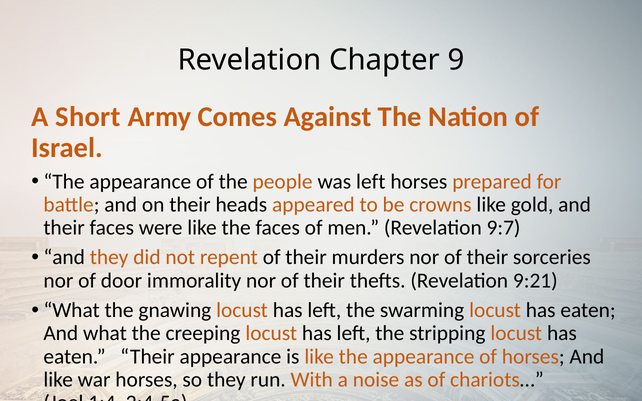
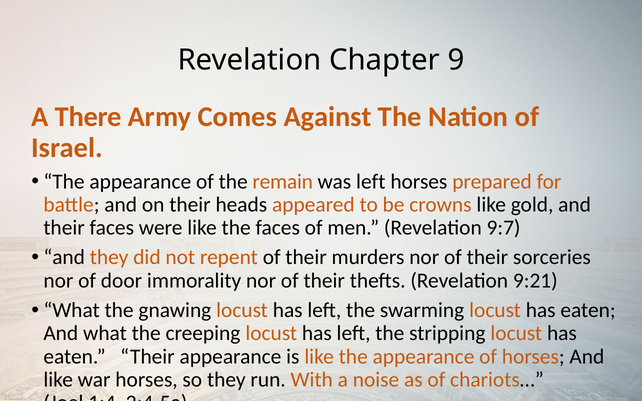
Short: Short -> There (88, 117)
people: people -> remain (283, 182)
